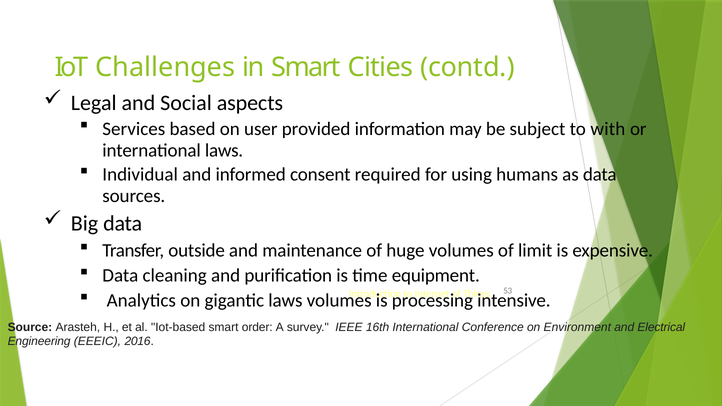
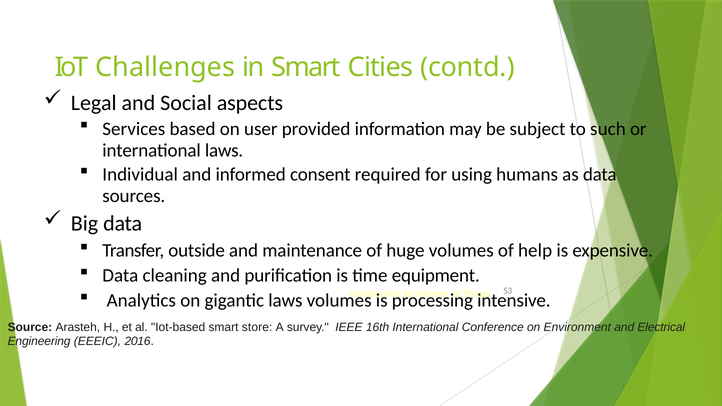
with: with -> such (608, 129)
limit: limit -> help (535, 251)
order: order -> store (257, 327)
